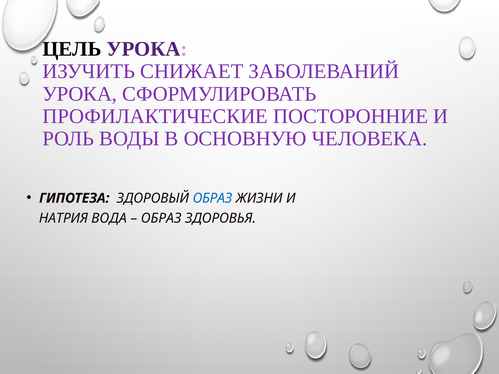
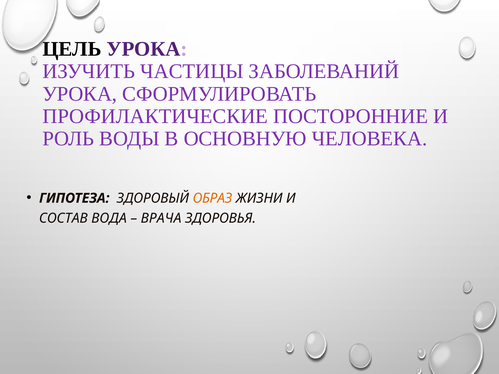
СНИЖАЕТ: СНИЖАЕТ -> ЧАСТИЦЫ (192, 71)
ОБРАЗ colour: blue -> orange (212, 198)
НАТРИЯ: НАТРИЯ -> СОСТАВ (63, 218)
ОБРАЗ: ОБРАЗ -> ВРАЧА (161, 218)
